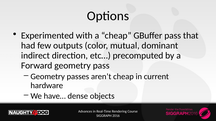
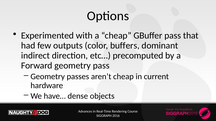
mutual: mutual -> buffers (125, 46)
